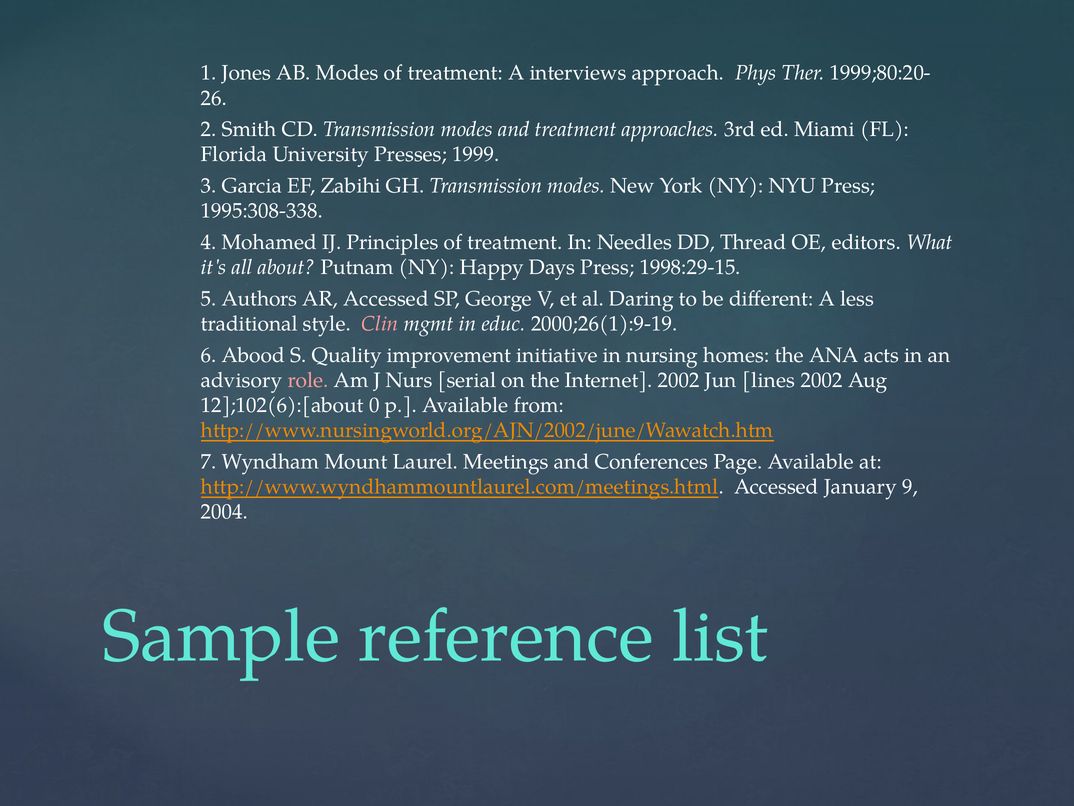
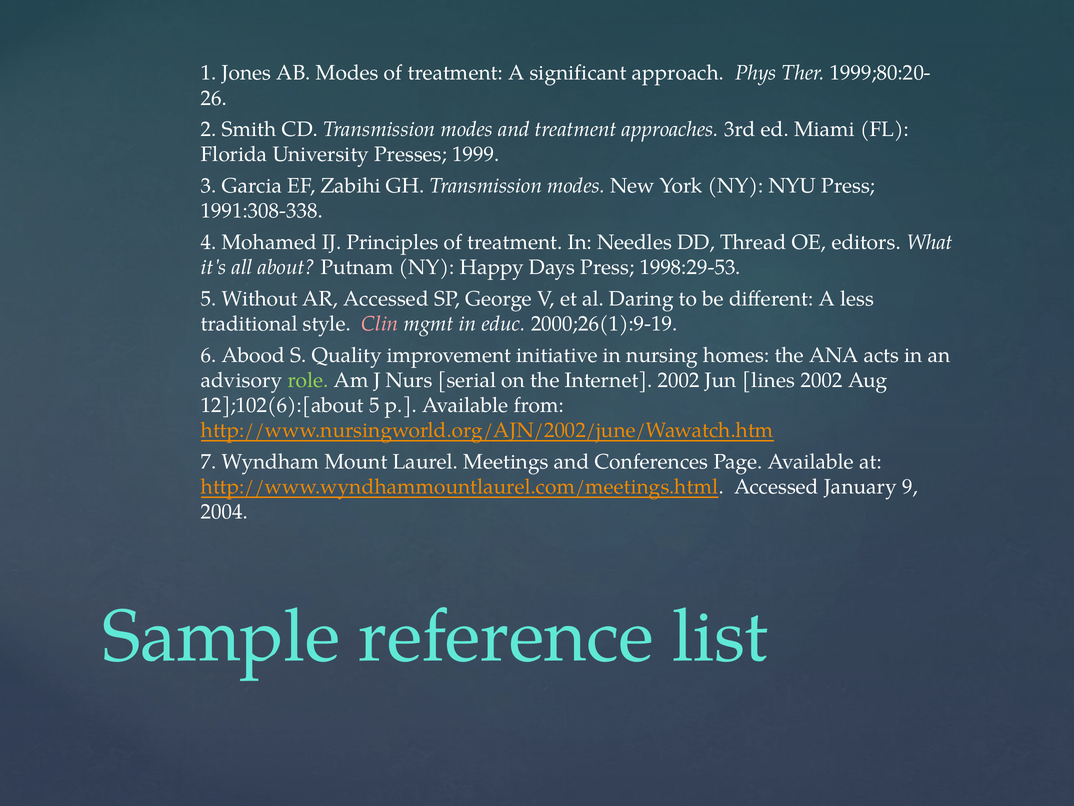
interviews: interviews -> significant (578, 73)
1995:308-338: 1995:308-338 -> 1991:308-338 (262, 211)
1998:29-15: 1998:29-15 -> 1998:29-53 (690, 267)
Authors: Authors -> Without (260, 299)
role colour: pink -> light green (308, 380)
12];102(6):[about 0: 0 -> 5 (374, 405)
